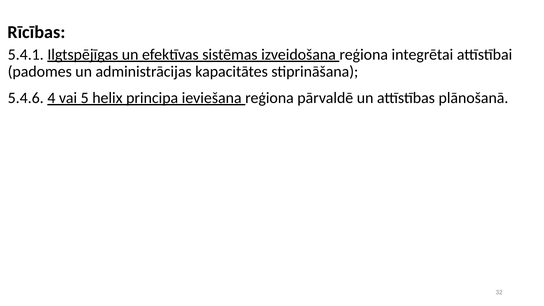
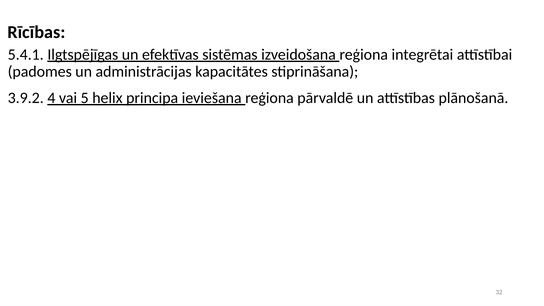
5.4.6: 5.4.6 -> 3.9.2 (26, 98)
